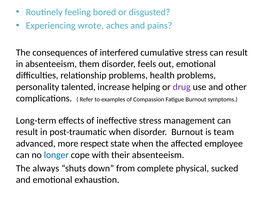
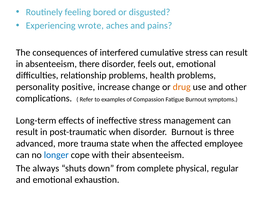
them: them -> there (89, 64)
talented: talented -> positive (78, 87)
helping: helping -> change (146, 87)
drug colour: purple -> orange (182, 87)
team: team -> three (224, 133)
respect: respect -> trauma (94, 144)
sucked: sucked -> regular (225, 169)
